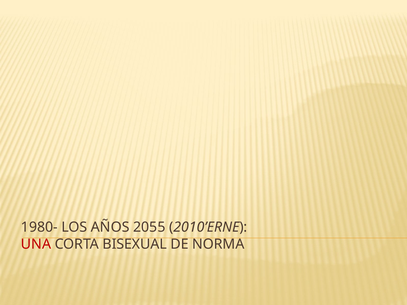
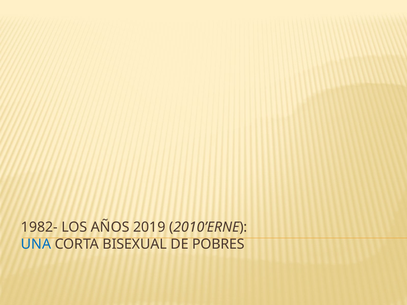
1980-: 1980- -> 1982- (39, 228)
2055: 2055 -> 2019 (149, 228)
UNA colour: red -> blue (36, 244)
NORMA: NORMA -> POBRES (218, 244)
